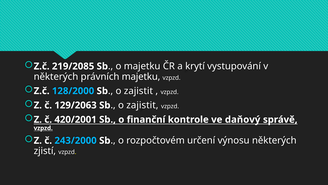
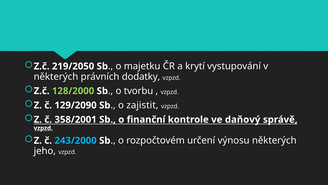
219/2085: 219/2085 -> 219/2050 (73, 66)
právních majetku: majetku -> dodatky (141, 76)
128/2000 colour: light blue -> light green (73, 91)
zajistit: zajistit -> tvorbu (138, 91)
129/2063: 129/2063 -> 129/2090 (76, 105)
420/2001: 420/2001 -> 358/2001 (76, 119)
zjistí: zjistí -> jeho (45, 151)
